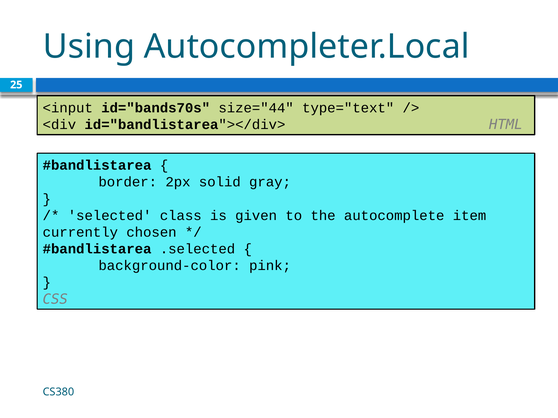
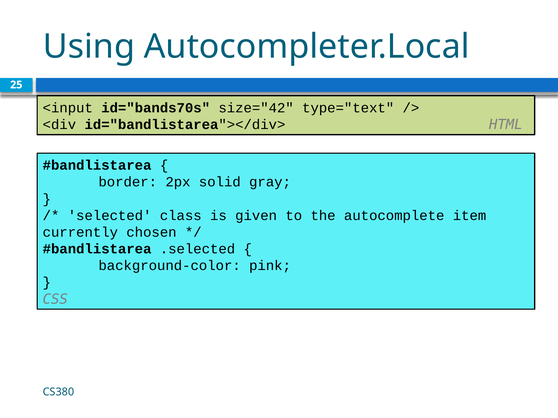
size="44: size="44 -> size="42 (256, 108)
